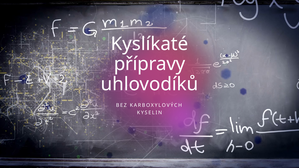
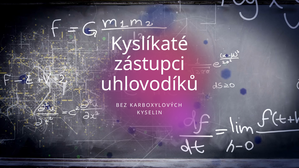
přípravy: přípravy -> zástupci (150, 64)
